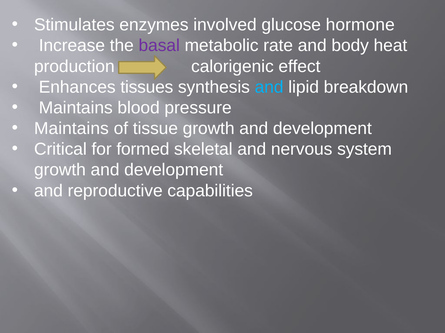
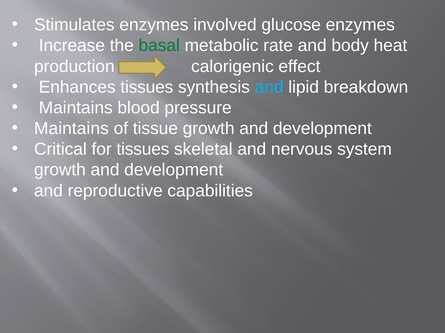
glucose hormone: hormone -> enzymes (360, 25)
basal colour: purple -> green (159, 46)
for formed: formed -> tissues (143, 150)
